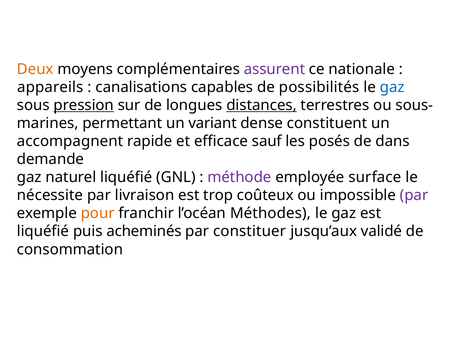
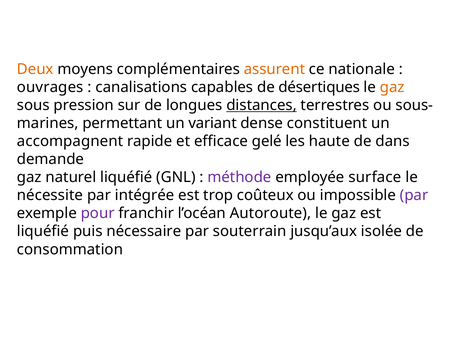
assurent colour: purple -> orange (274, 69)
appareils: appareils -> ouvrages (50, 87)
possibilités: possibilités -> désertiques (319, 87)
gaz colour: blue -> orange (392, 87)
pression underline: present -> none (84, 105)
sauf: sauf -> gelé (267, 141)
posés: posés -> haute (329, 141)
livraison: livraison -> intégrée (145, 195)
pour colour: orange -> purple (98, 213)
Méthodes: Méthodes -> Autoroute (271, 213)
acheminés: acheminés -> nécessaire (144, 232)
constituer: constituer -> souterrain (250, 232)
validé: validé -> isolée (381, 232)
